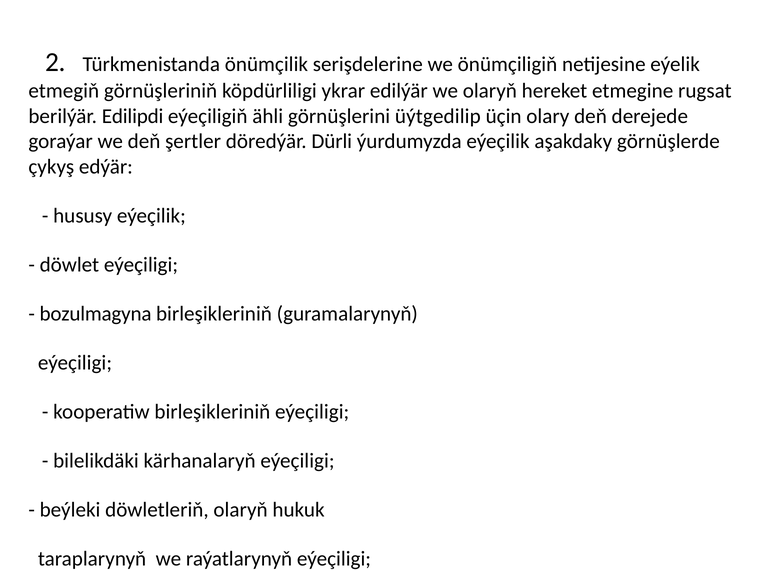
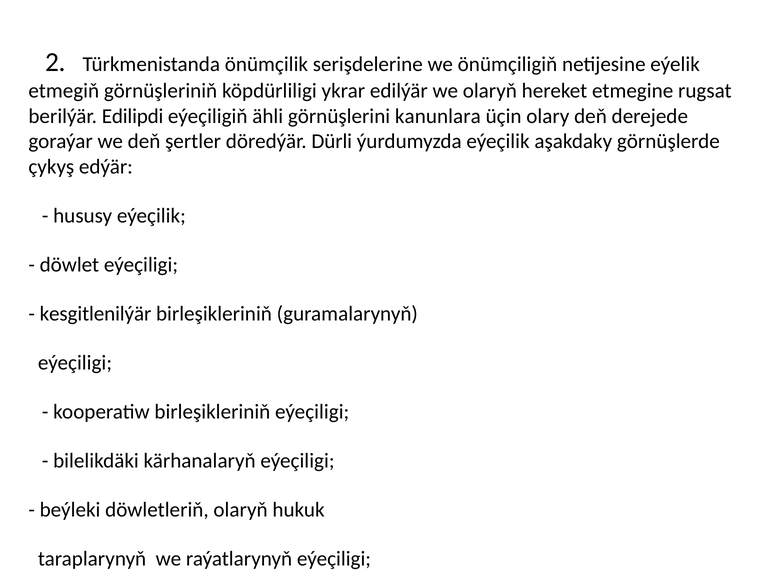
üýtgedilip: üýtgedilip -> kanunlara (438, 116)
bozulmagyna: bozulmagyna -> kesgitlenilýär (95, 313)
